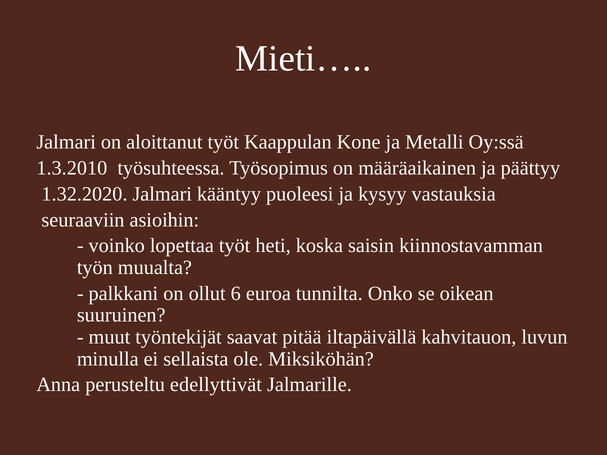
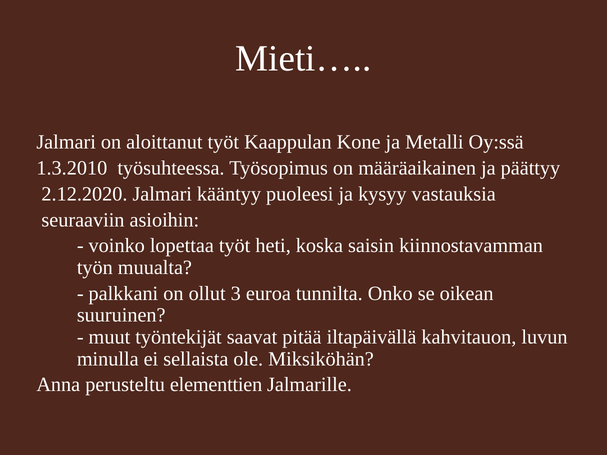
1.32.2020: 1.32.2020 -> 2.12.2020 (84, 194)
6: 6 -> 3 (236, 294)
edellyttivät: edellyttivät -> elementtien (216, 385)
